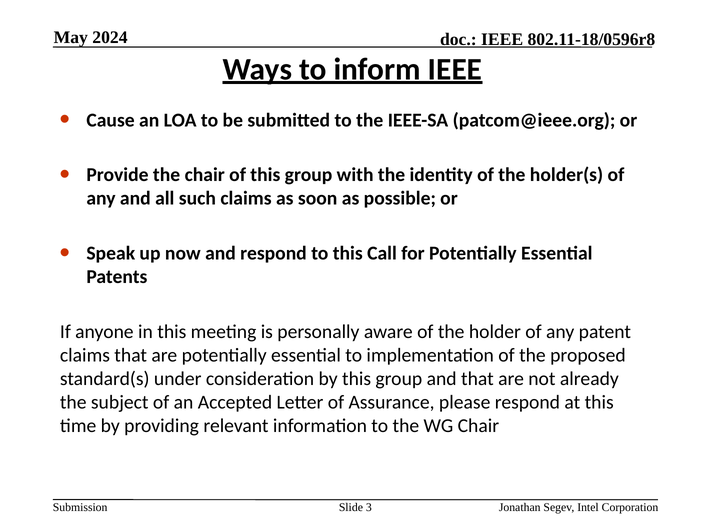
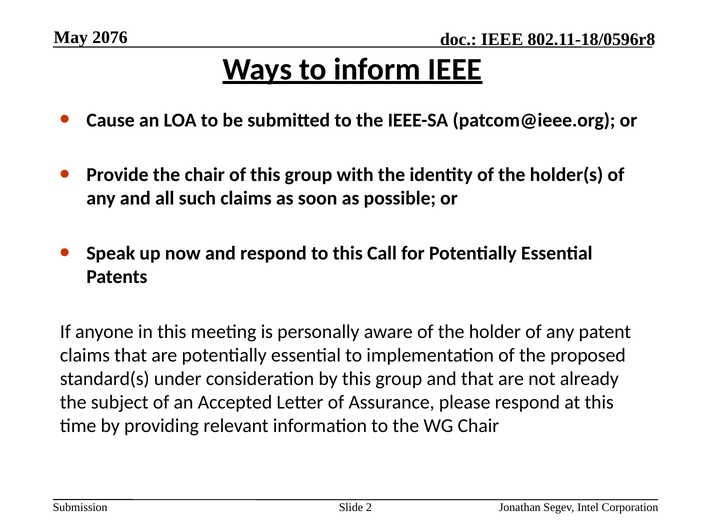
2024: 2024 -> 2076 (110, 37)
3: 3 -> 2 (369, 507)
